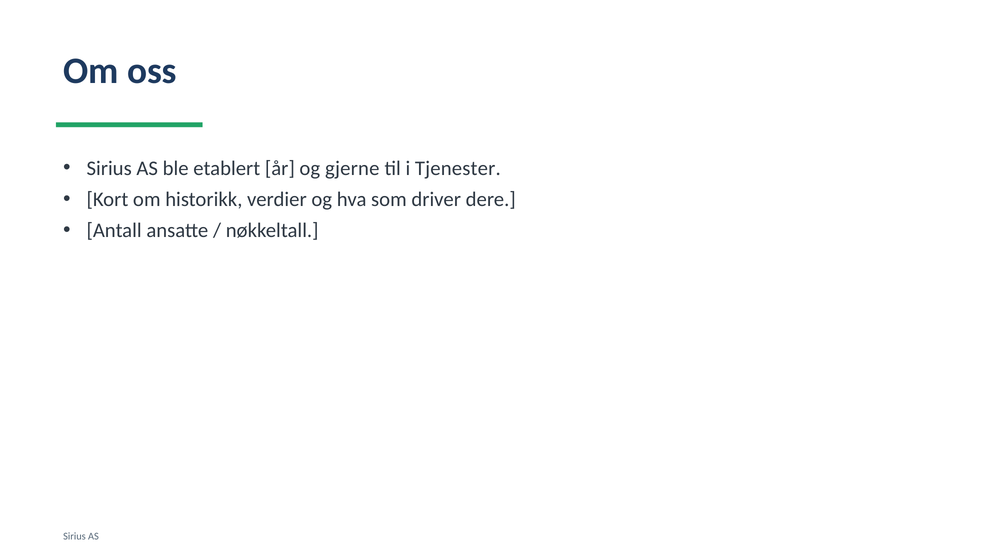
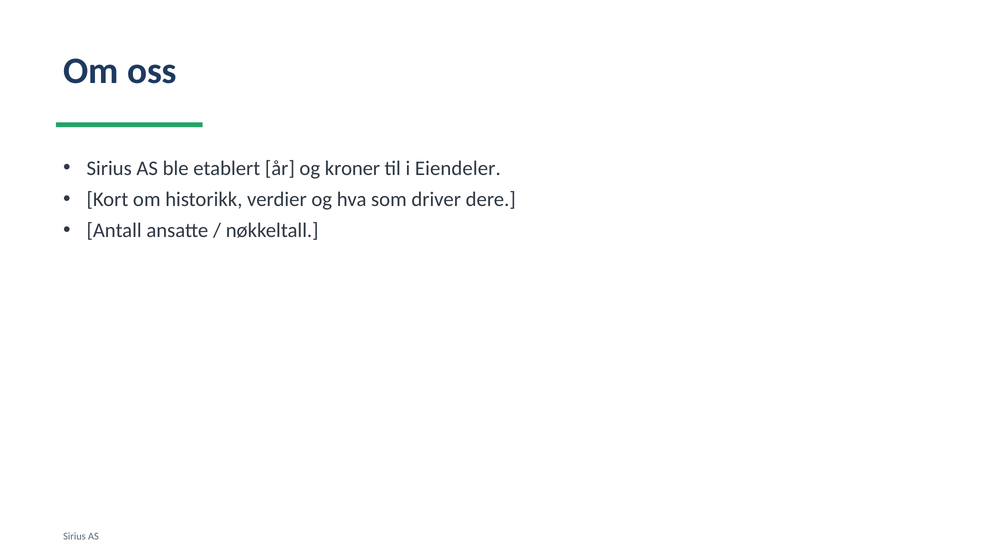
gjerne: gjerne -> kroner (352, 168)
Tjenester: Tjenester -> Eiendeler (458, 168)
